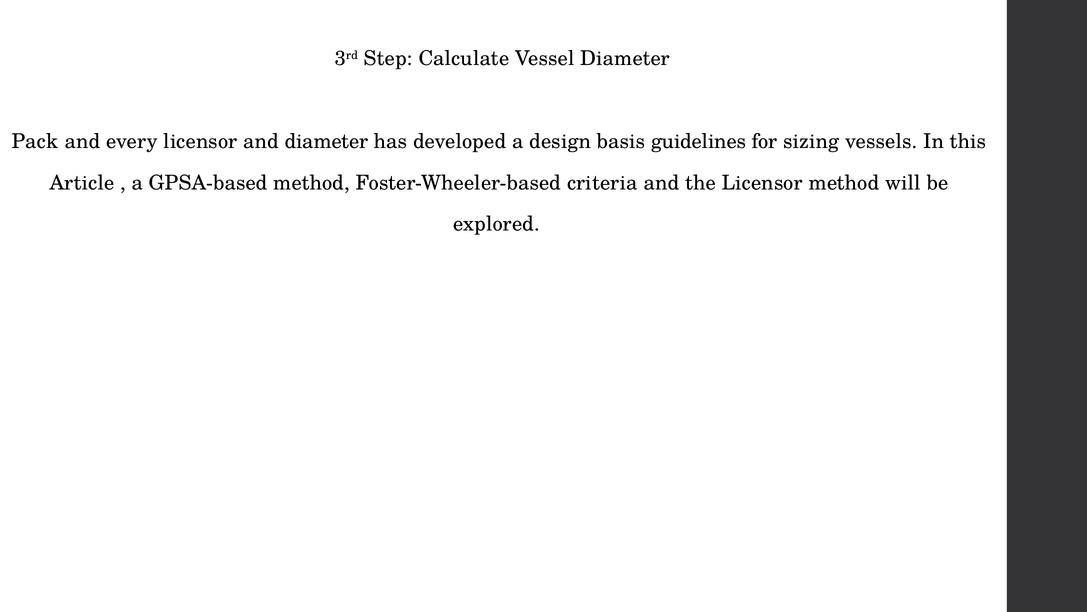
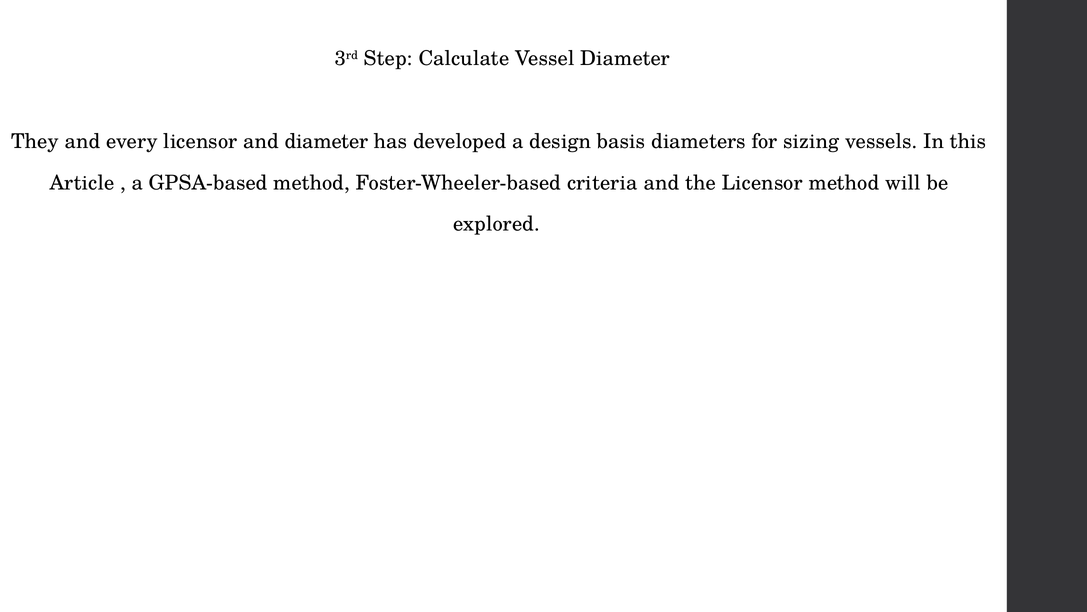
Pack: Pack -> They (35, 141)
guidelines: guidelines -> diameters (699, 141)
